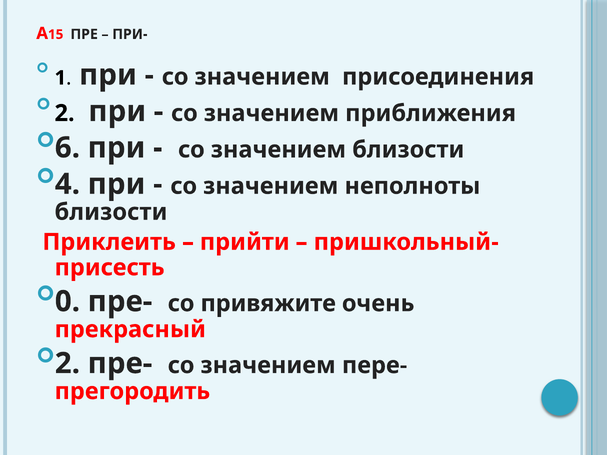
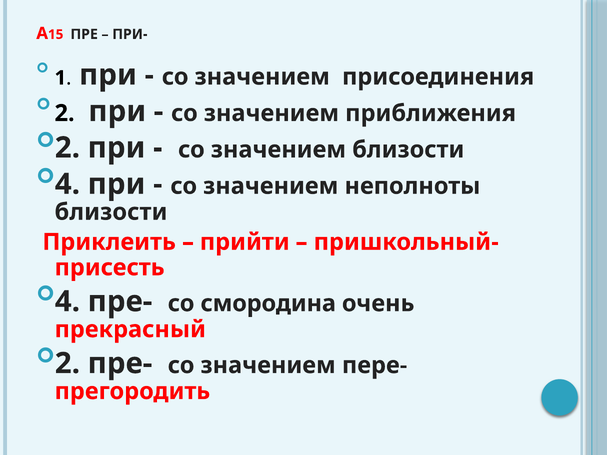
6: 6 -> 2 (67, 148)
0: 0 -> 4 (67, 302)
привяжите: привяжите -> смородина (268, 304)
